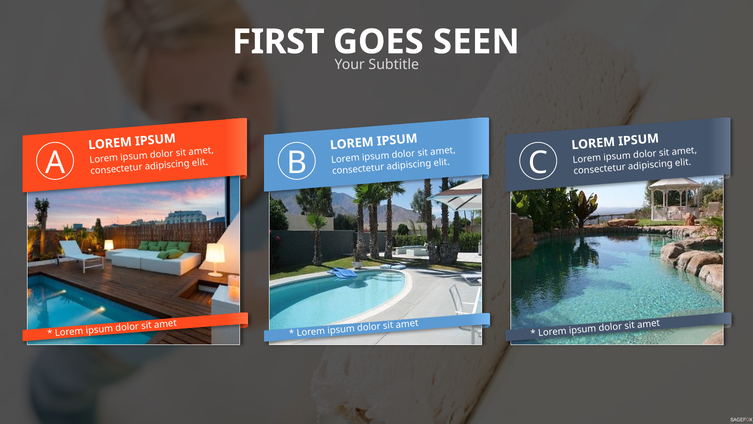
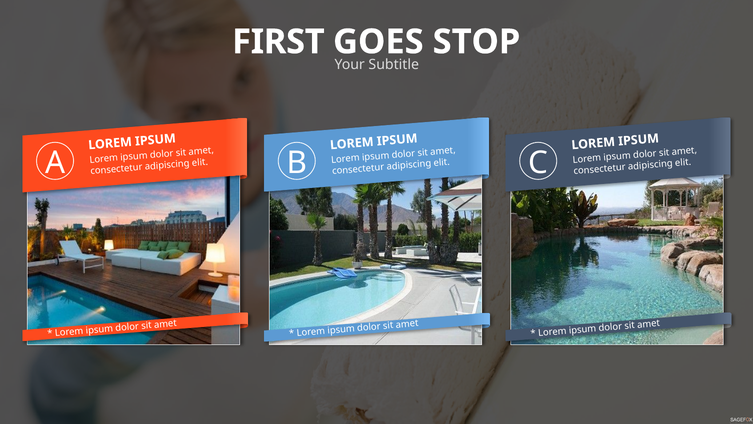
SEEN: SEEN -> STOP (476, 42)
